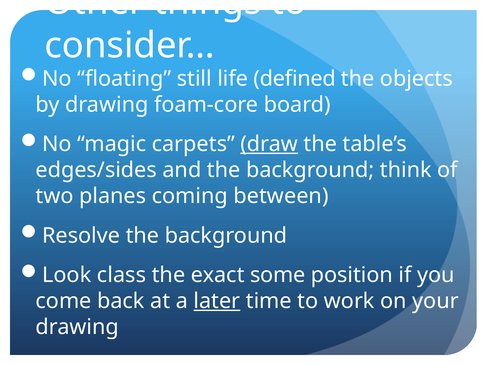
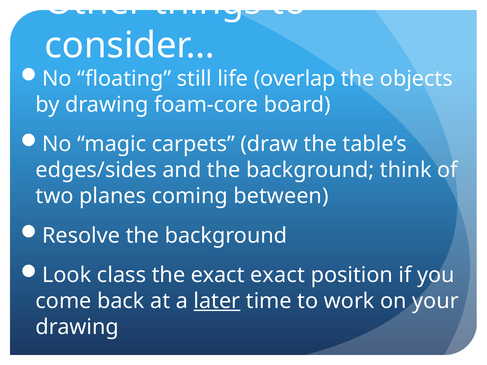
defined: defined -> overlap (295, 79)
draw underline: present -> none (269, 144)
exact some: some -> exact (278, 275)
